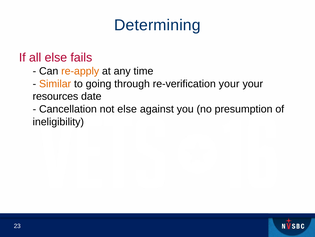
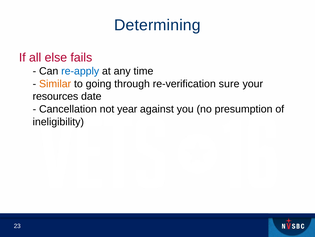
re-apply colour: orange -> blue (80, 71)
re-verification your: your -> sure (229, 84)
not else: else -> year (127, 109)
